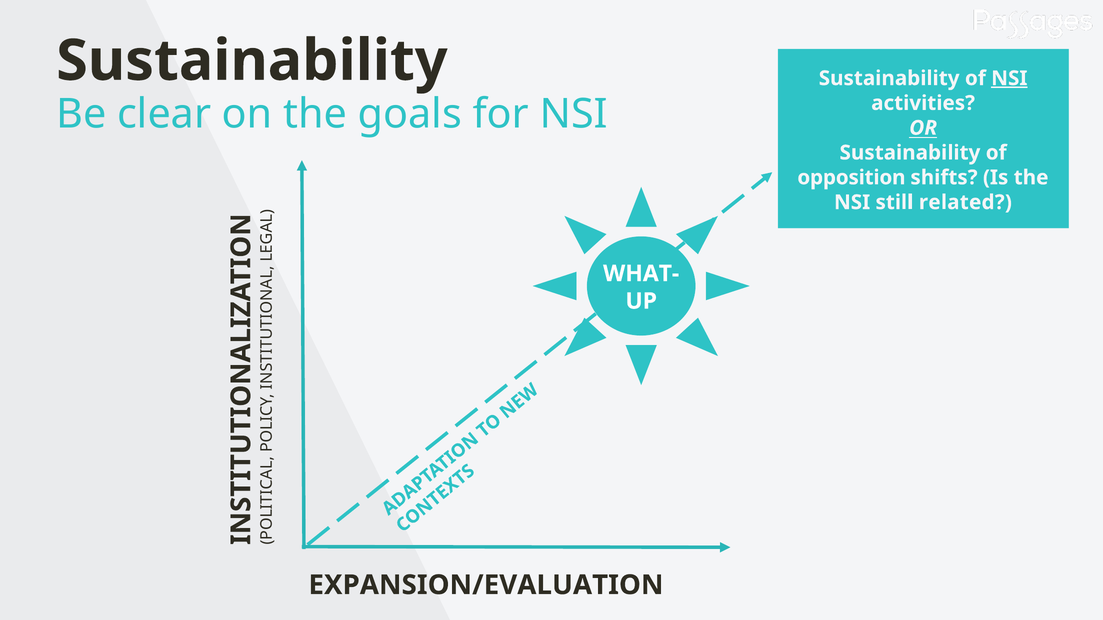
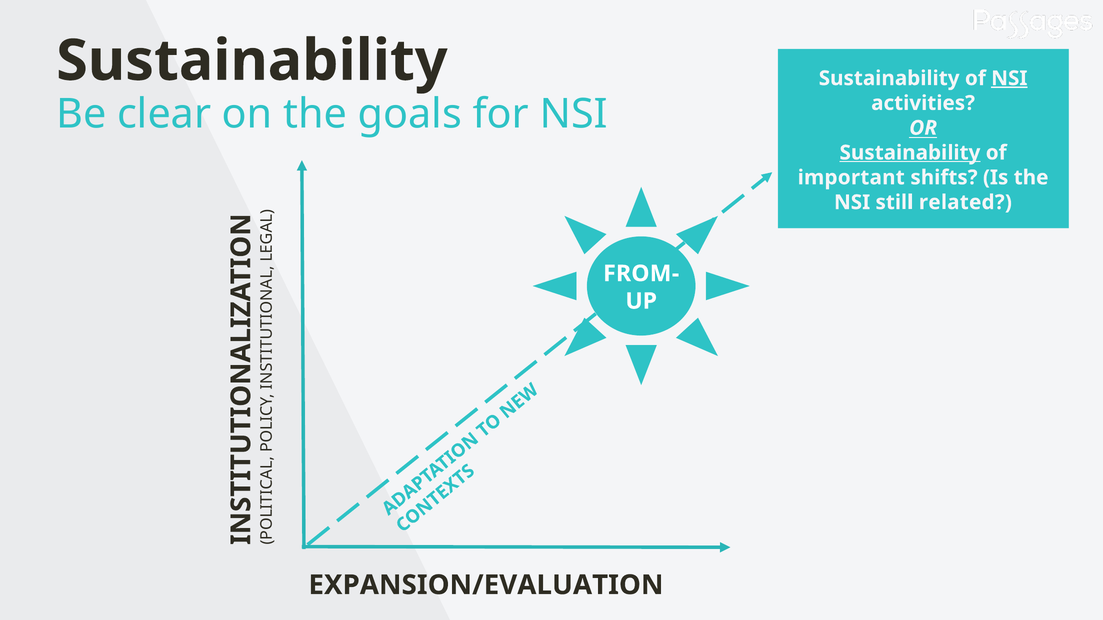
Sustainability underline: none -> present (910, 153)
opposition: opposition -> important (851, 178)
WHAT-: WHAT- -> FROM- (641, 274)
